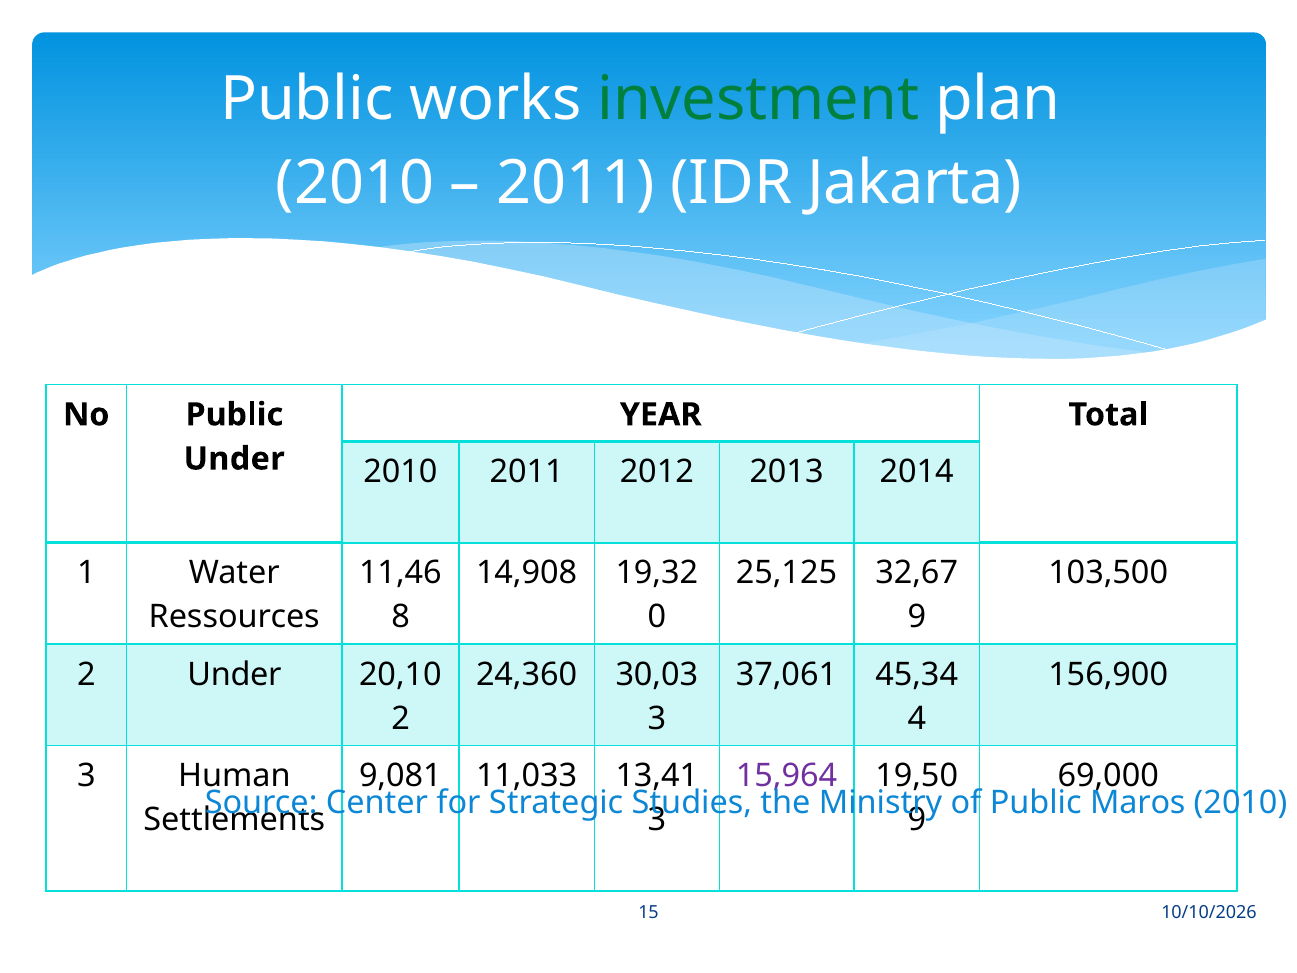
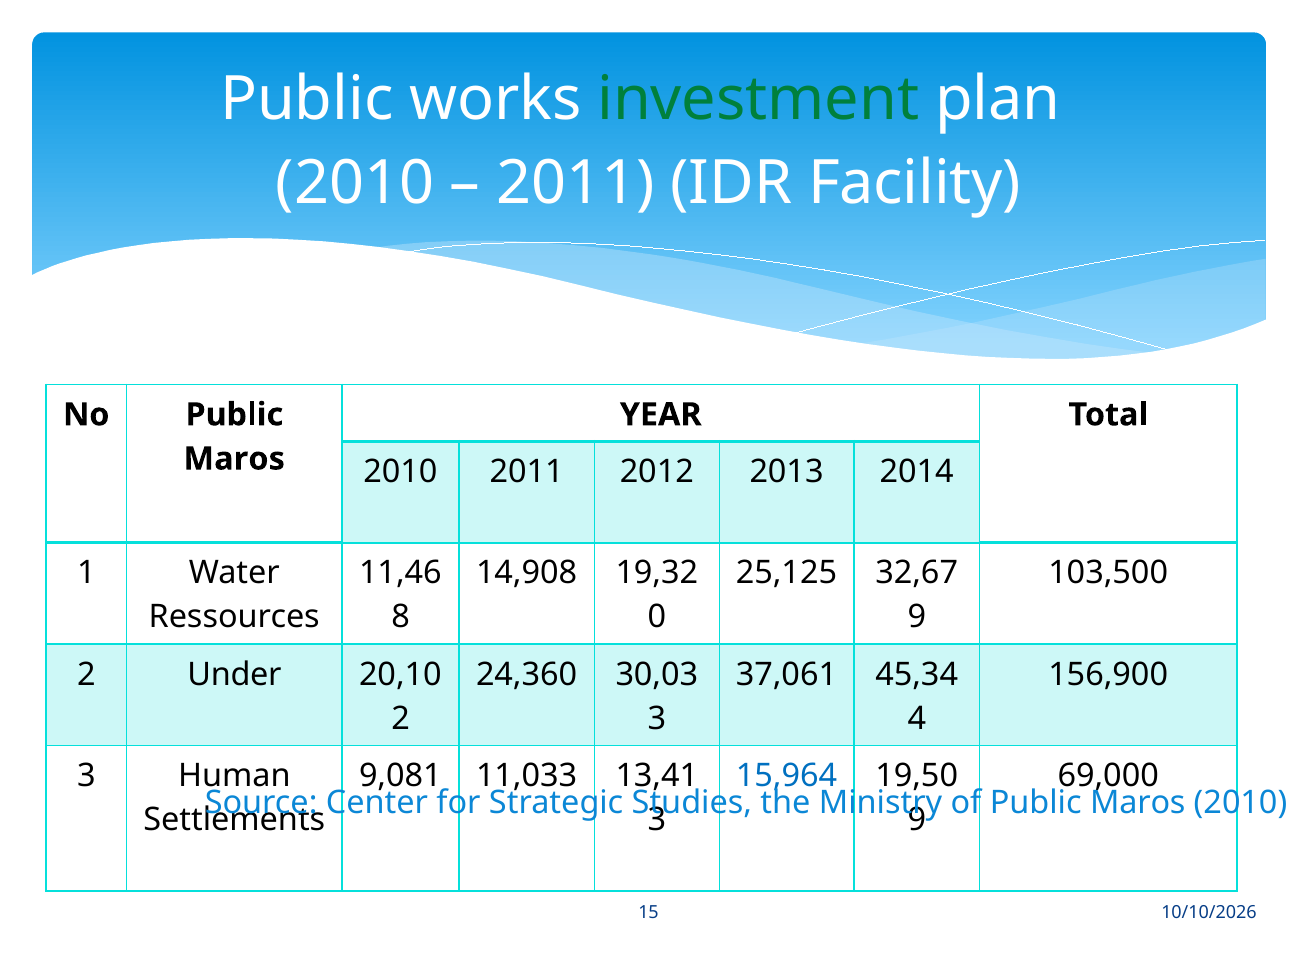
Jakarta: Jakarta -> Facility (914, 183)
Under: Under -> Maros (234, 459)
15,964 colour: purple -> blue (787, 776)
